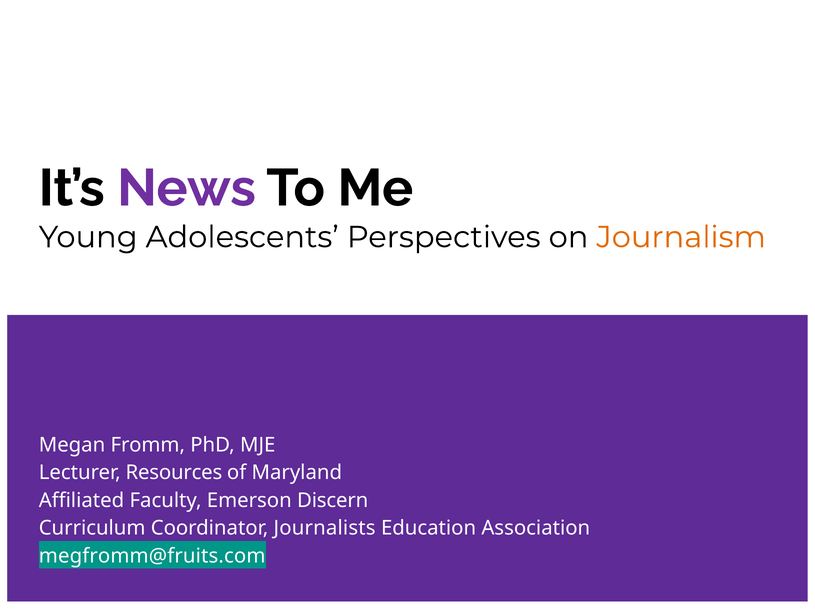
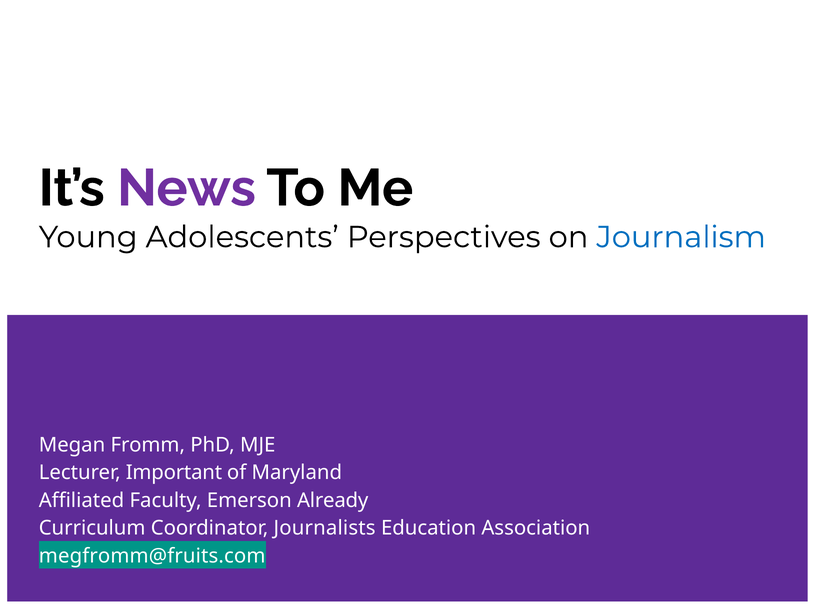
Journalism colour: orange -> blue (681, 237)
Resources: Resources -> Important (174, 473)
Discern: Discern -> Already (333, 501)
